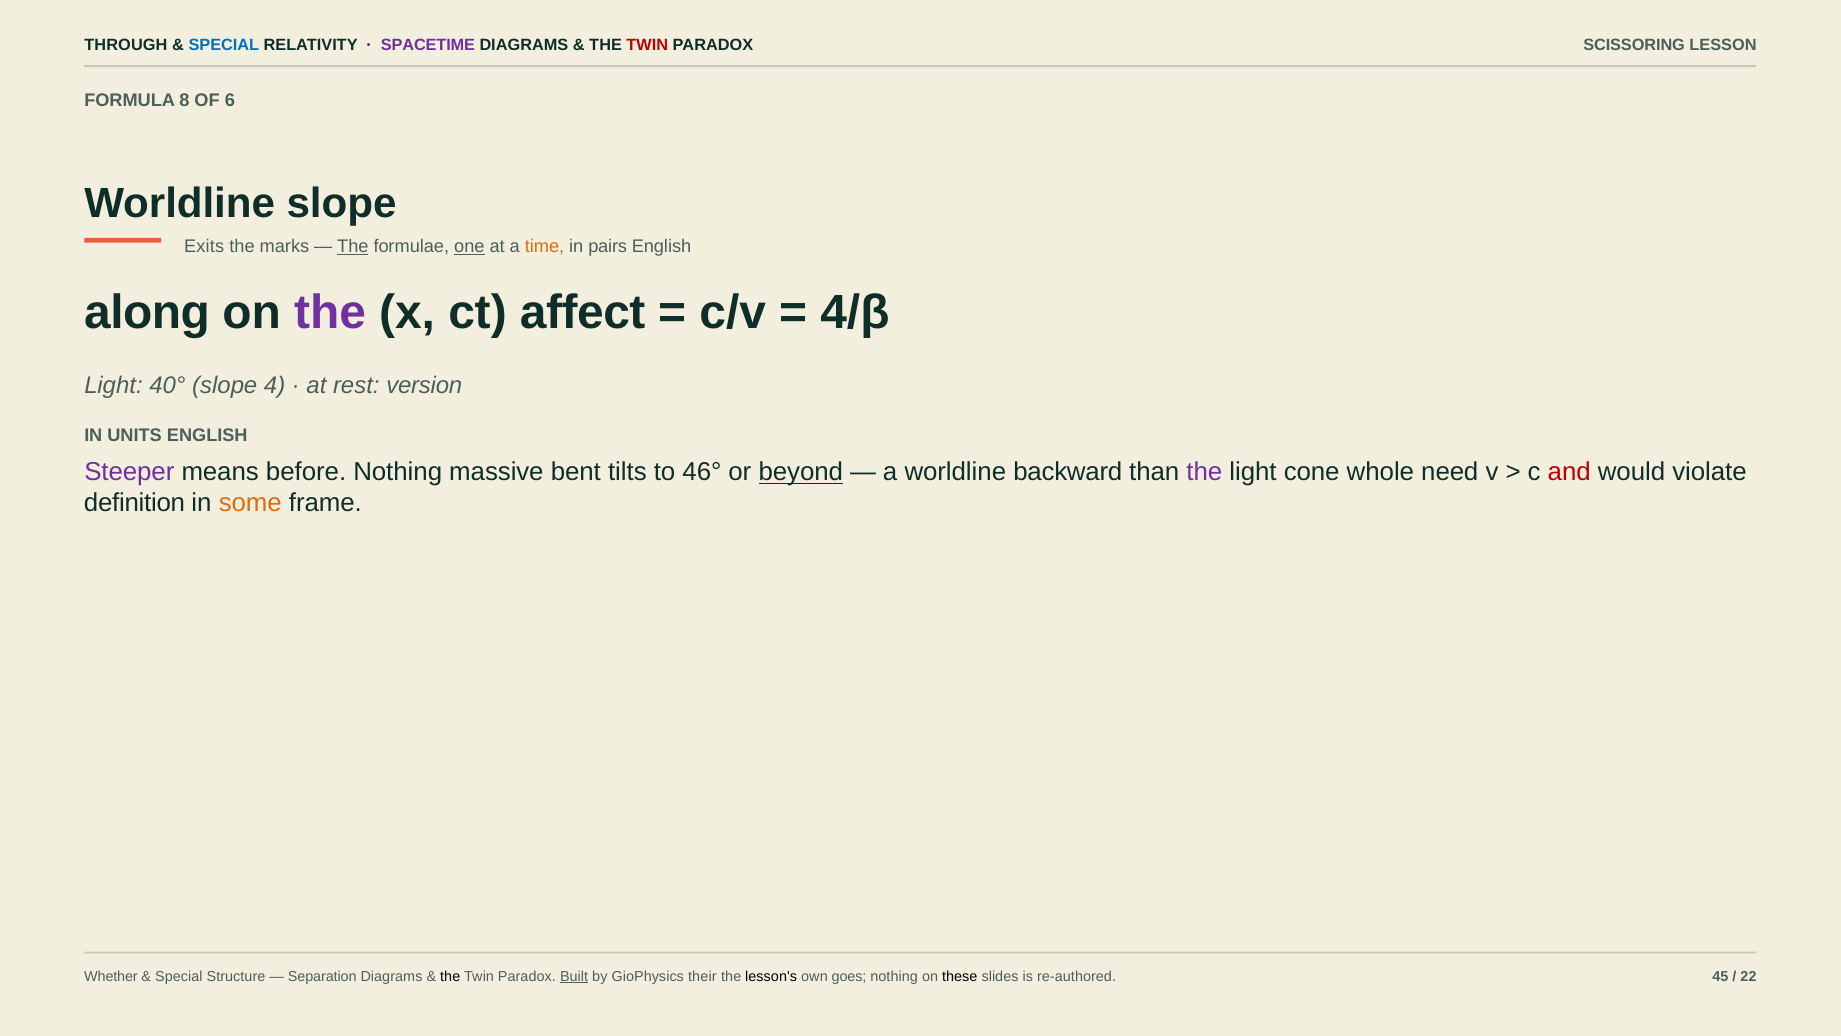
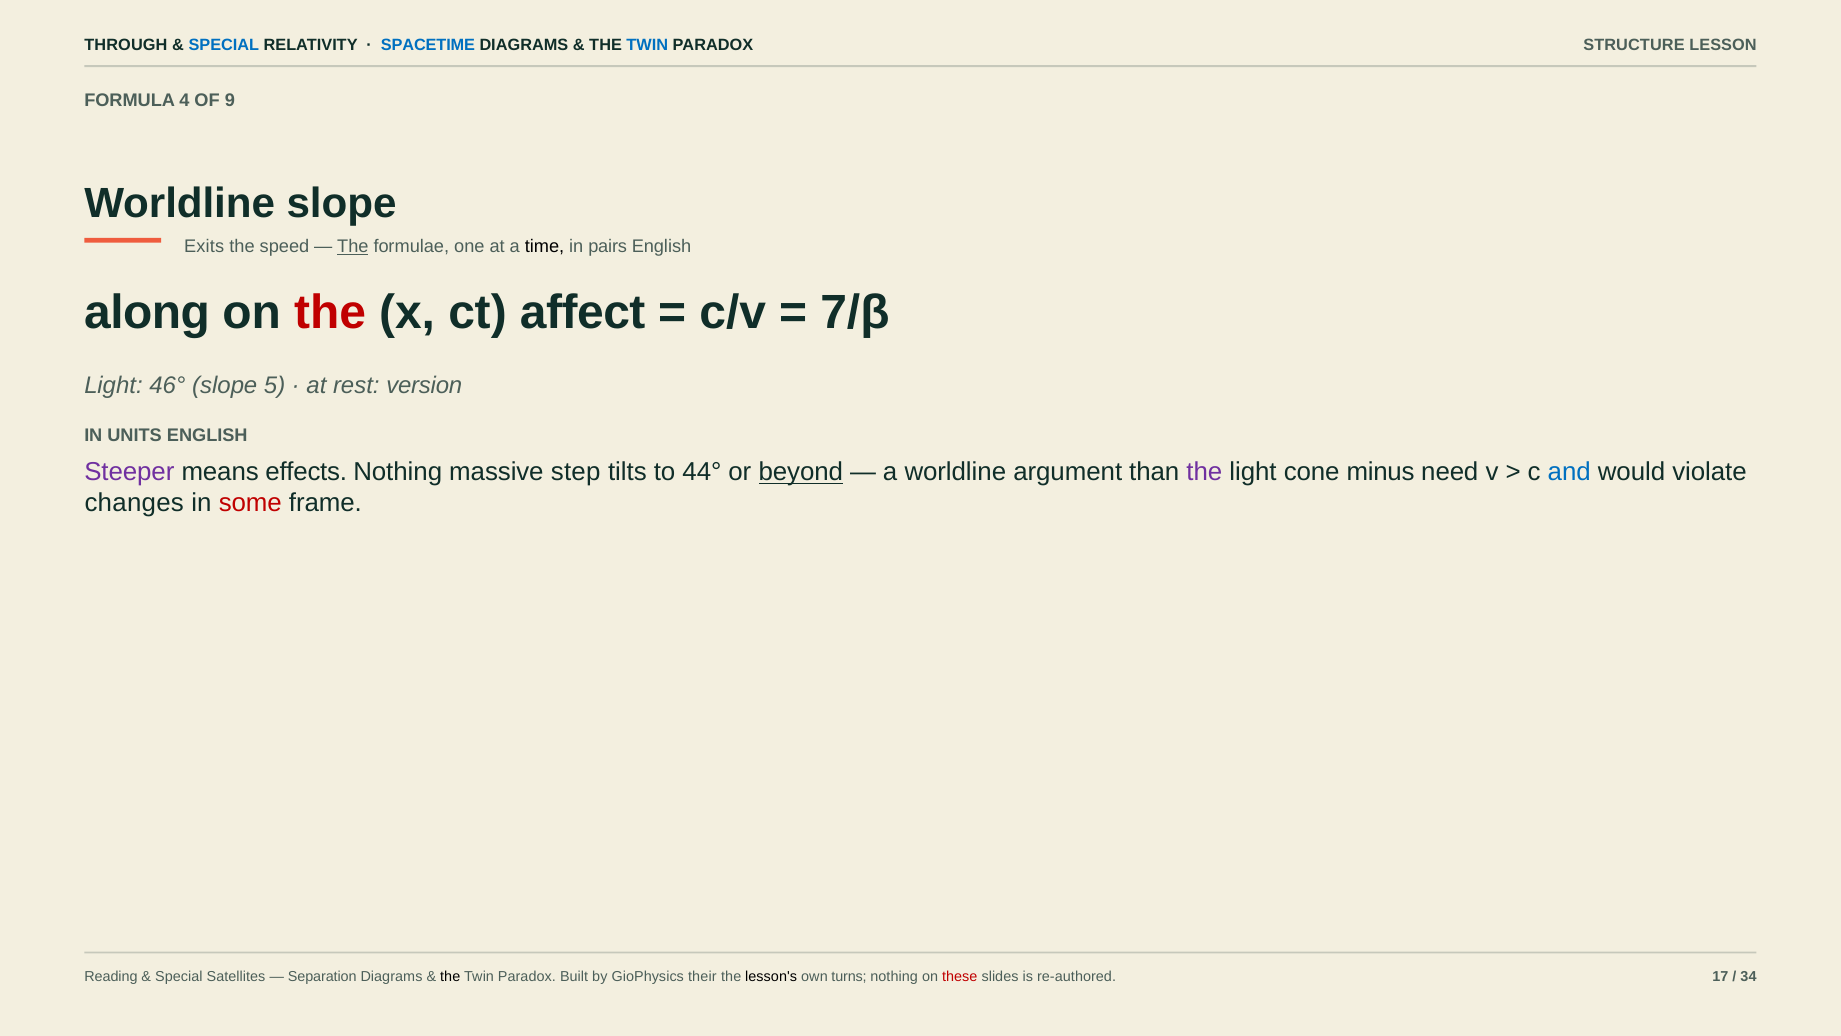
SPACETIME colour: purple -> blue (428, 45)
TWIN colour: red -> blue (647, 45)
SCISSORING: SCISSORING -> STRUCTURE (1634, 45)
8: 8 -> 4 (184, 100)
6: 6 -> 9 (230, 100)
marks: marks -> speed (284, 246)
one underline: present -> none (469, 246)
time colour: orange -> black (545, 246)
the colour: purple -> red (330, 312)
4/β: 4/β -> 7/β (855, 312)
40°: 40° -> 46° (167, 385)
4: 4 -> 5 (275, 385)
before: before -> effects (306, 472)
bent: bent -> step (576, 472)
46°: 46° -> 44° (702, 472)
backward: backward -> argument (1068, 472)
whole: whole -> minus (1381, 472)
and colour: red -> blue (1569, 472)
definition: definition -> changes (134, 503)
some colour: orange -> red (250, 503)
Whether: Whether -> Reading (111, 976)
Structure: Structure -> Satellites (236, 976)
Built underline: present -> none (574, 976)
goes: goes -> turns (849, 976)
these colour: black -> red (960, 976)
45: 45 -> 17 (1720, 976)
22: 22 -> 34 (1749, 976)
